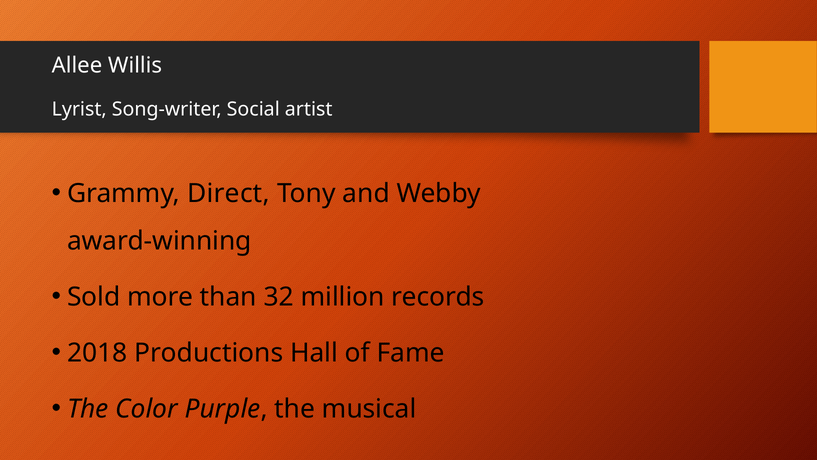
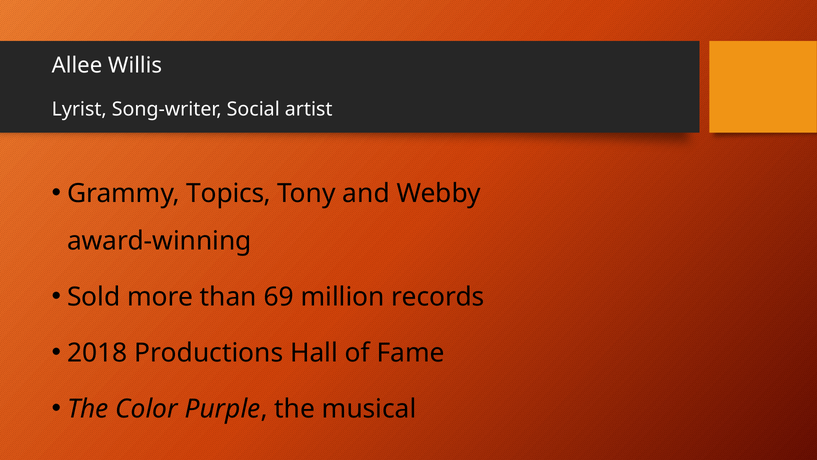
Direct: Direct -> Topics (229, 193)
32: 32 -> 69 (279, 297)
